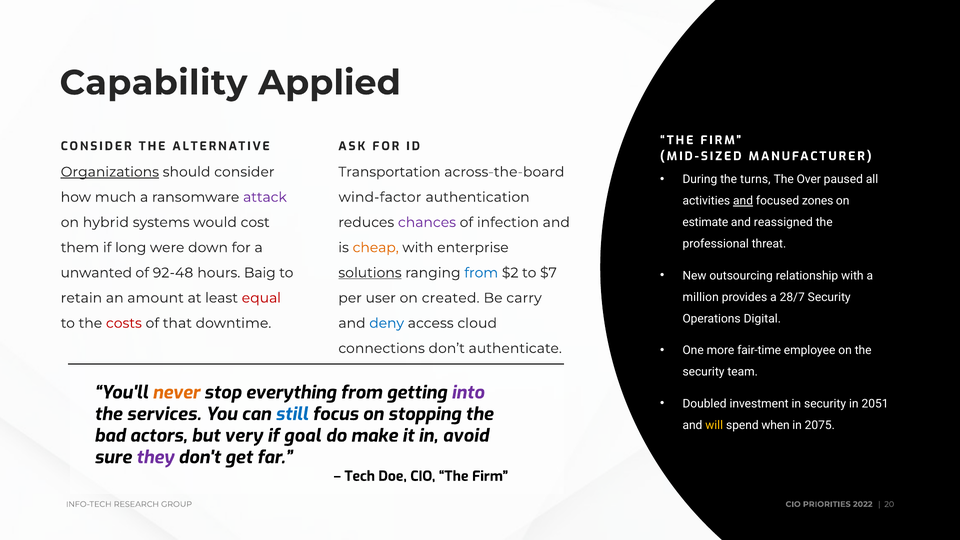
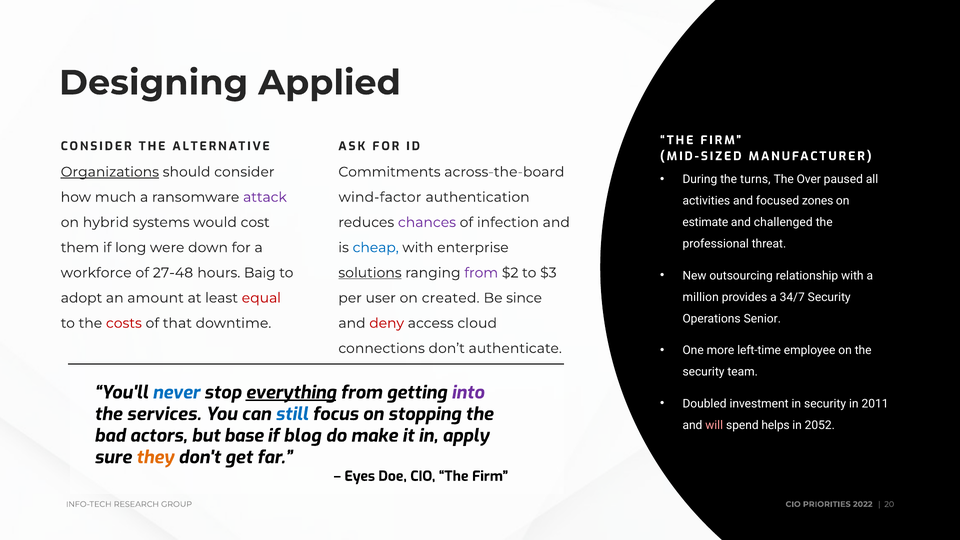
Capability: Capability -> Designing (154, 83)
Transportation: Transportation -> Commitments (389, 172)
and underline: present -> none (743, 201)
reassigned: reassigned -> challenged (783, 222)
cheap colour: orange -> blue (376, 248)
unwanted: unwanted -> workforce (96, 273)
92-48: 92-48 -> 27-48 (173, 273)
from colour: blue -> purple (481, 273)
$7: $7 -> $3 (548, 273)
28/7: 28/7 -> 34/7 (792, 297)
retain: retain -> adopt (81, 298)
carry: carry -> since (524, 298)
Digital: Digital -> Senior (762, 319)
deny colour: blue -> red (387, 323)
fair-time: fair-time -> left-time (759, 350)
never colour: orange -> blue (176, 392)
everything underline: none -> present (291, 392)
2051: 2051 -> 2011 (875, 404)
will colour: yellow -> pink (714, 425)
when: when -> helps (776, 425)
2075: 2075 -> 2052 (820, 425)
very: very -> base (244, 436)
goal: goal -> blog (302, 436)
avoid: avoid -> apply (466, 436)
they colour: purple -> orange (155, 457)
Tech: Tech -> Eyes (360, 476)
